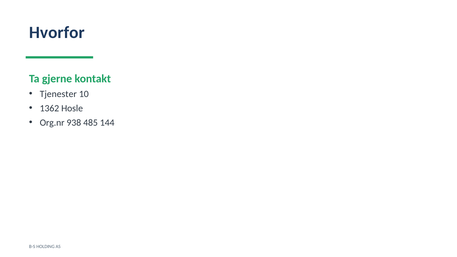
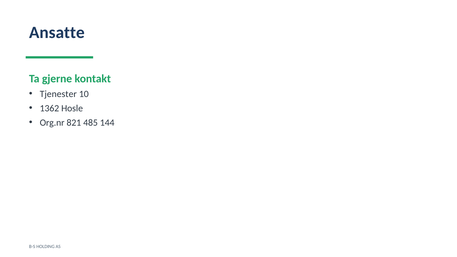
Hvorfor: Hvorfor -> Ansatte (57, 33)
938: 938 -> 821 (74, 123)
